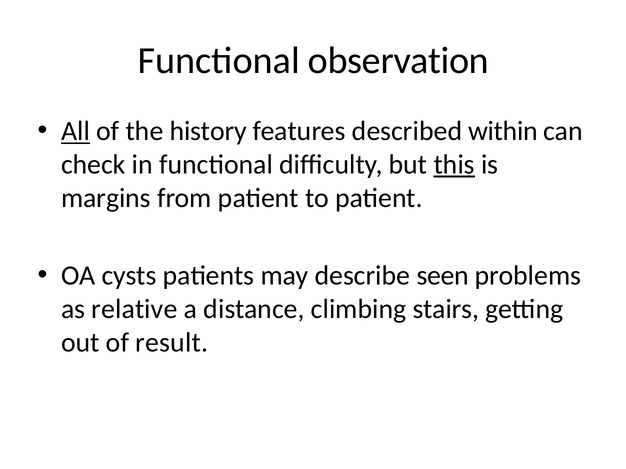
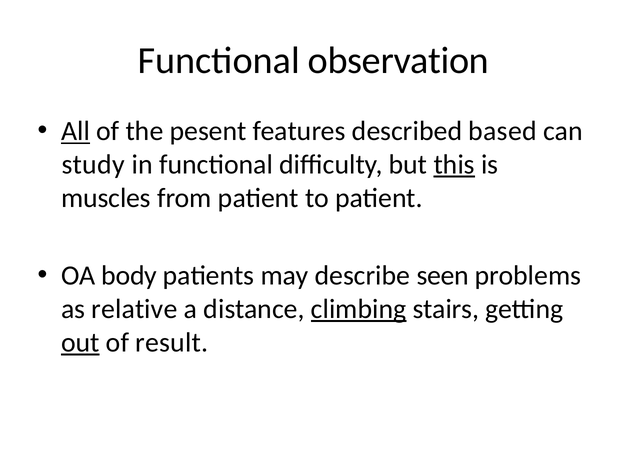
history: history -> pesent (208, 131)
within: within -> based (503, 131)
check: check -> study (93, 165)
margins: margins -> muscles (106, 198)
cysts: cysts -> body (129, 276)
climbing underline: none -> present (359, 309)
out underline: none -> present (80, 343)
